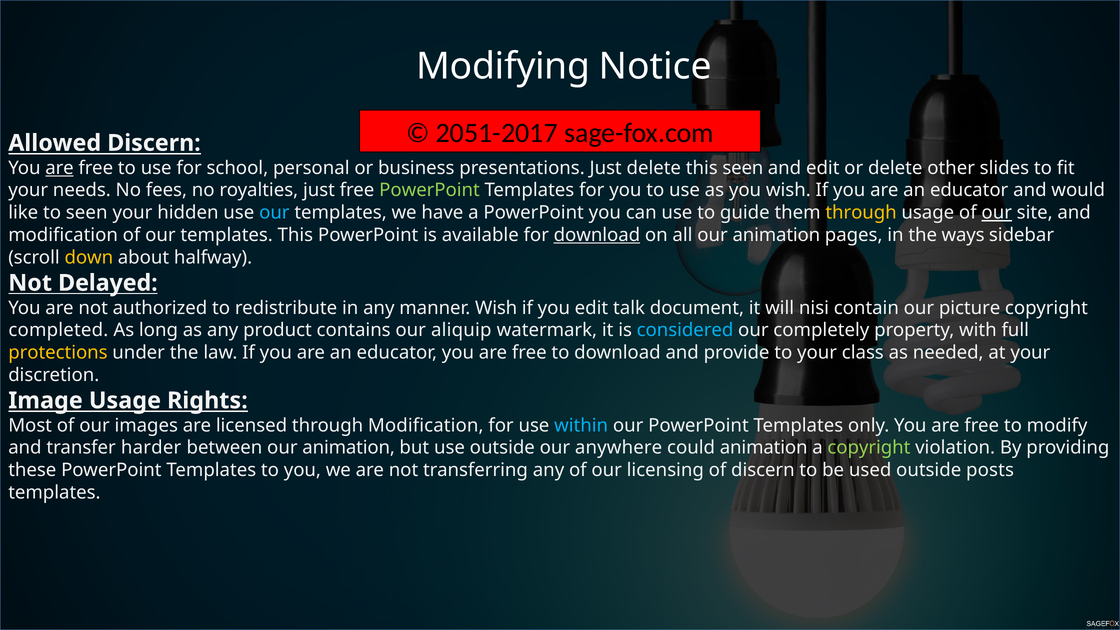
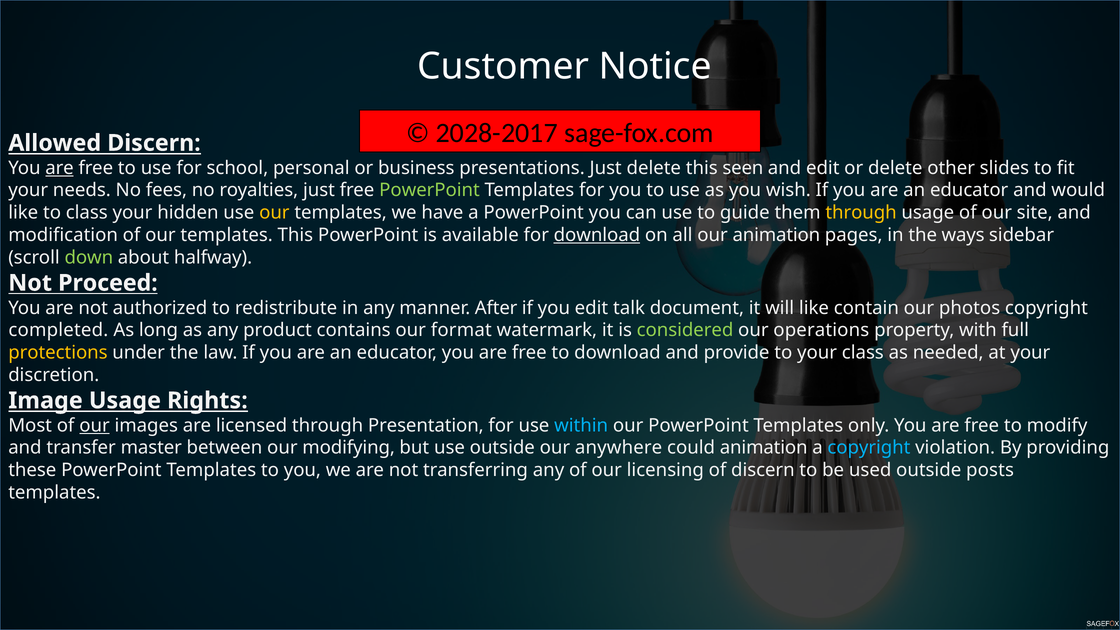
Modifying: Modifying -> Customer (503, 66)
2051-2017: 2051-2017 -> 2028-2017 (497, 133)
to seen: seen -> class (87, 213)
our colour: light blue -> yellow (274, 213)
our underline: present -> none (997, 213)
down colour: yellow -> light green (89, 257)
Delayed: Delayed -> Proceed (108, 283)
manner Wish: Wish -> After (496, 308)
will nisi: nisi -> like (814, 308)
picture: picture -> photos (970, 308)
aliquip: aliquip -> format (461, 330)
considered colour: light blue -> light green (685, 330)
completely: completely -> operations (821, 330)
our underline: none -> present (95, 425)
through Modification: Modification -> Presentation (426, 425)
harder: harder -> master (151, 448)
between our animation: animation -> modifying (349, 448)
copyright colour: light green -> light blue (869, 448)
